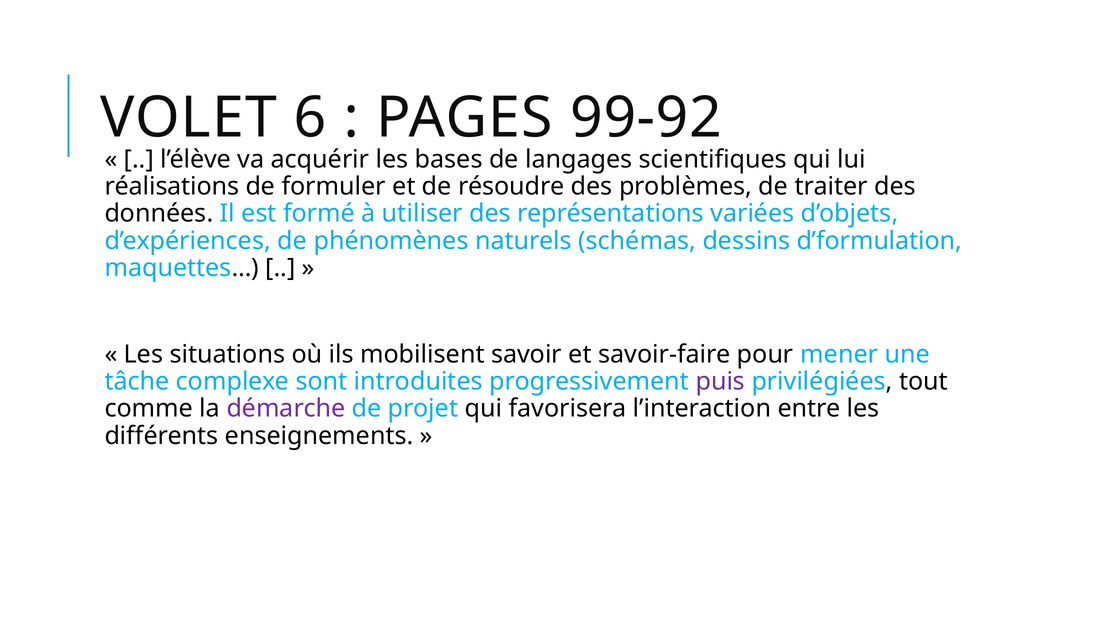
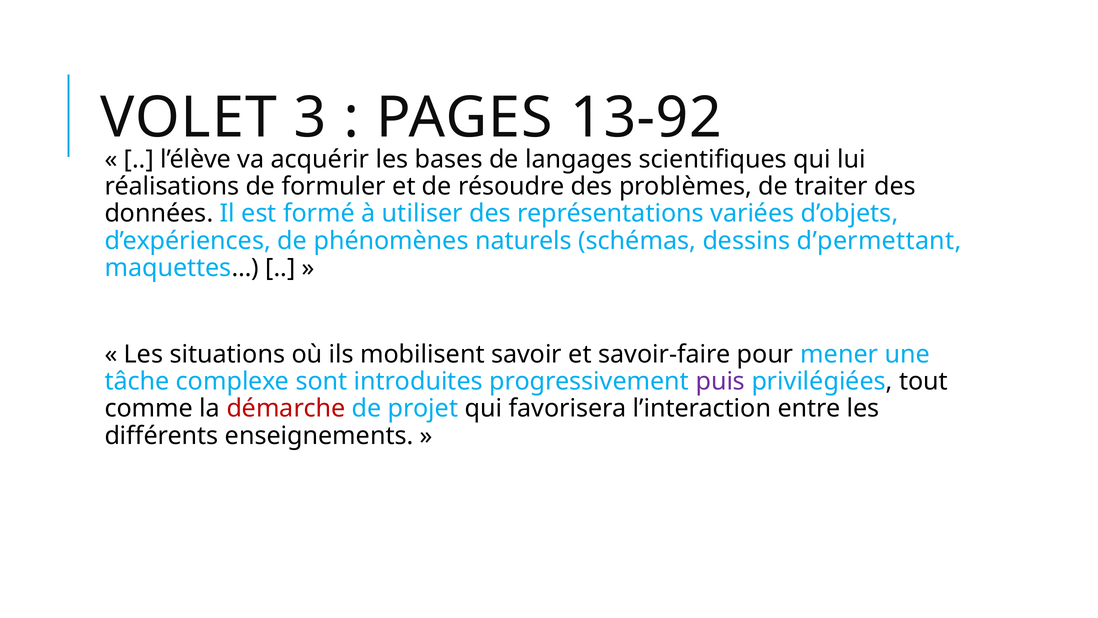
6: 6 -> 3 (310, 118)
99-92: 99-92 -> 13-92 (646, 118)
d’formulation: d’formulation -> d’permettant (879, 241)
démarche colour: purple -> red (286, 408)
